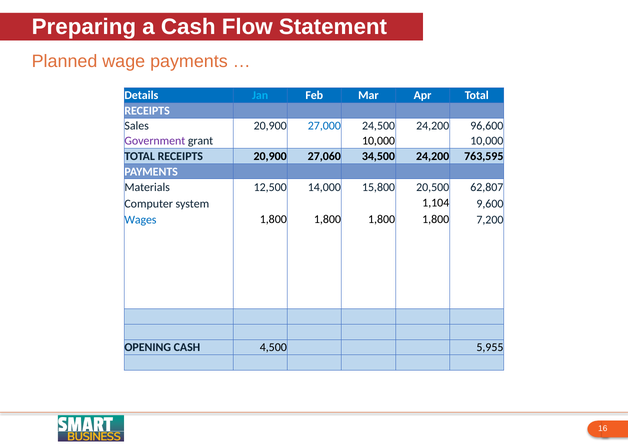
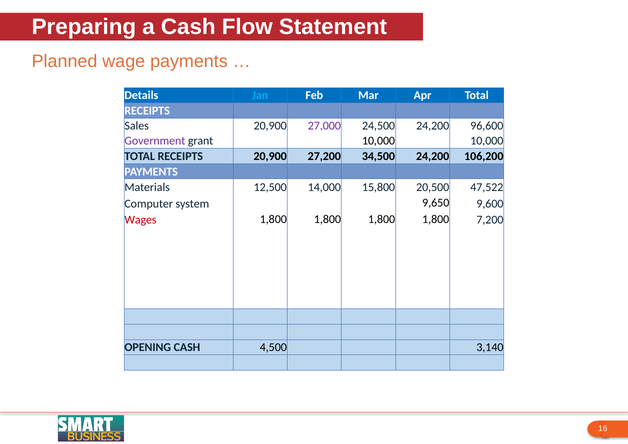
27,000 colour: blue -> purple (324, 126)
27,060: 27,060 -> 27,200 (324, 156)
763,595: 763,595 -> 106,200 (484, 156)
62,807: 62,807 -> 47,522 (487, 188)
1,104: 1,104 -> 9,650 (436, 203)
Wages colour: blue -> red (140, 220)
5,955: 5,955 -> 3,140 (490, 348)
